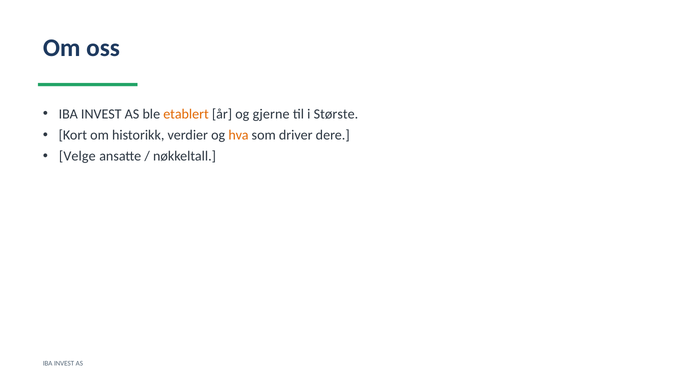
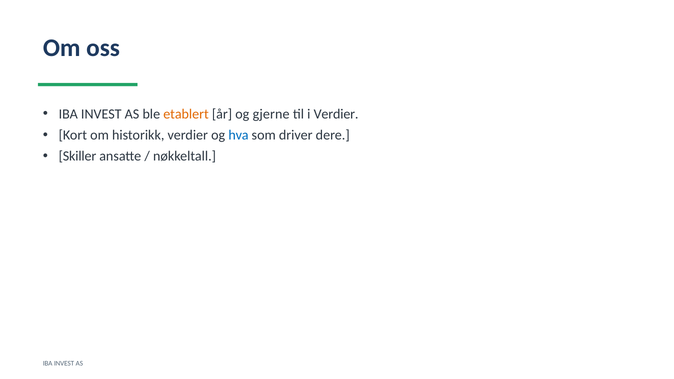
i Største: Største -> Verdier (336, 114)
hva colour: orange -> blue (239, 135)
Velge: Velge -> Skiller (77, 156)
